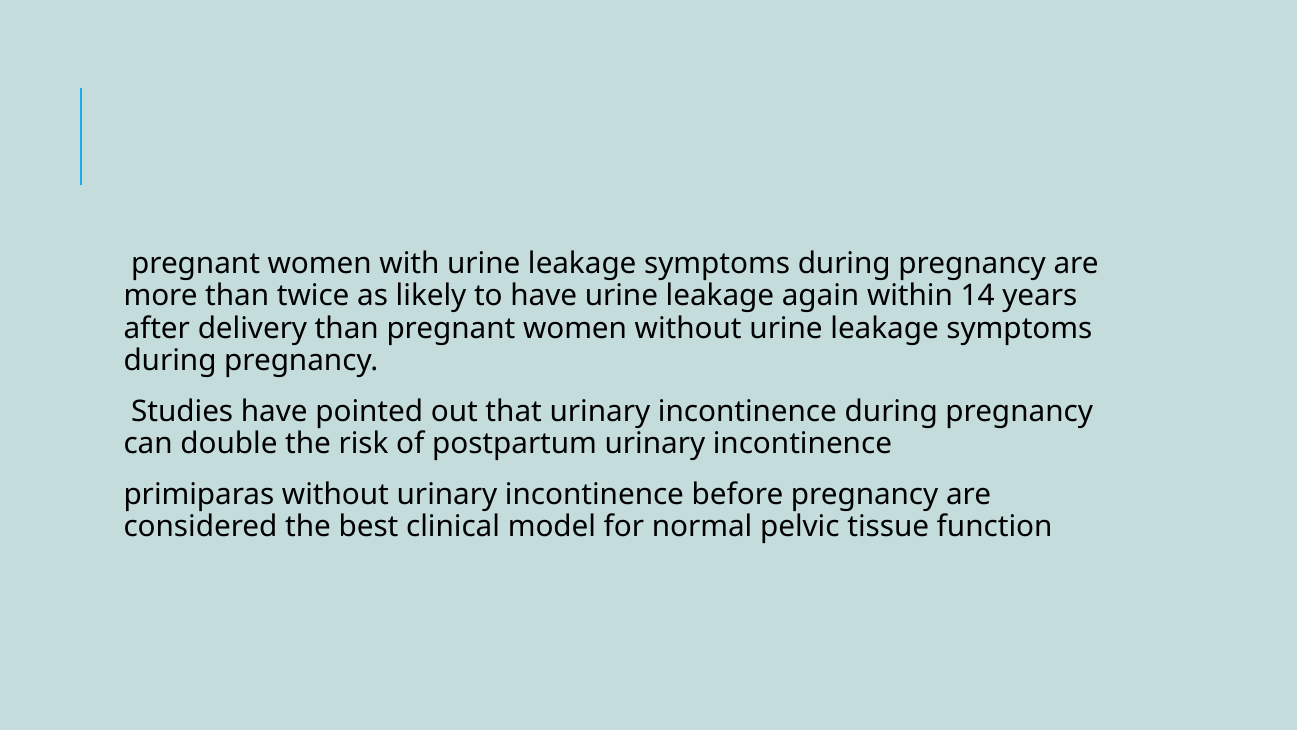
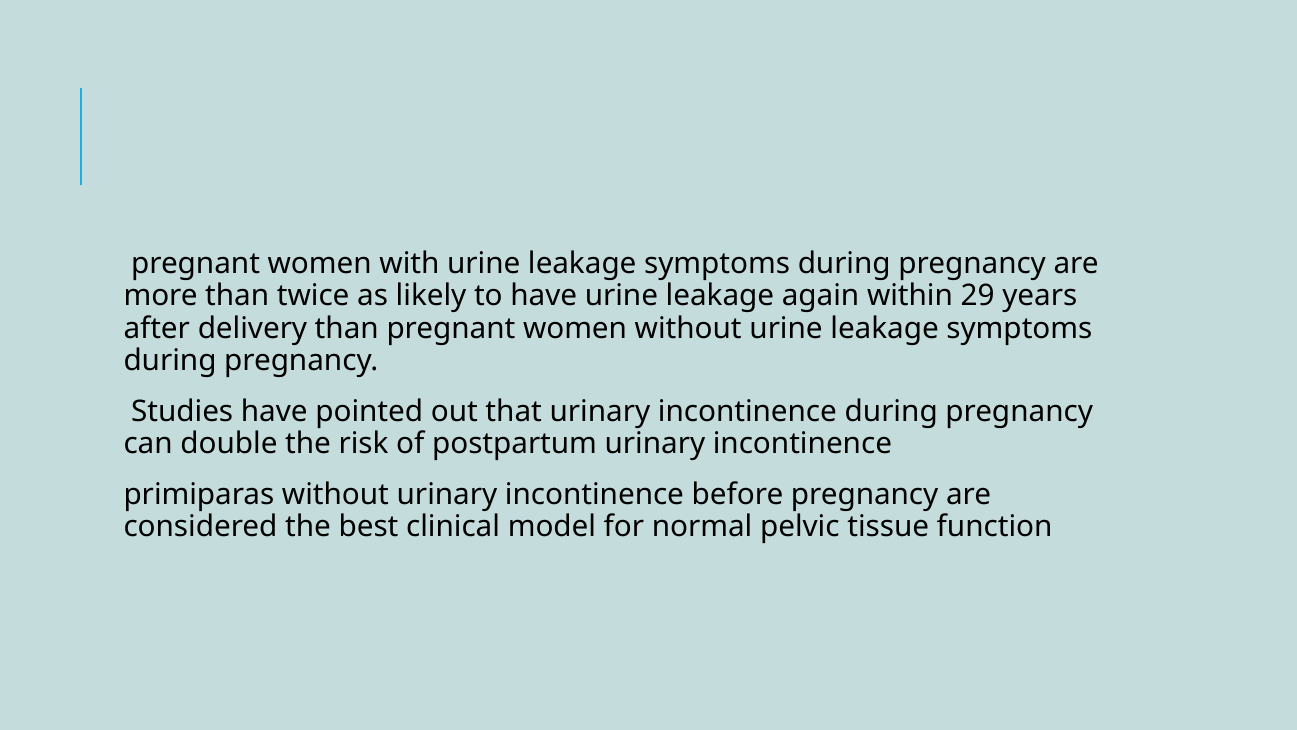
14: 14 -> 29 (978, 296)
